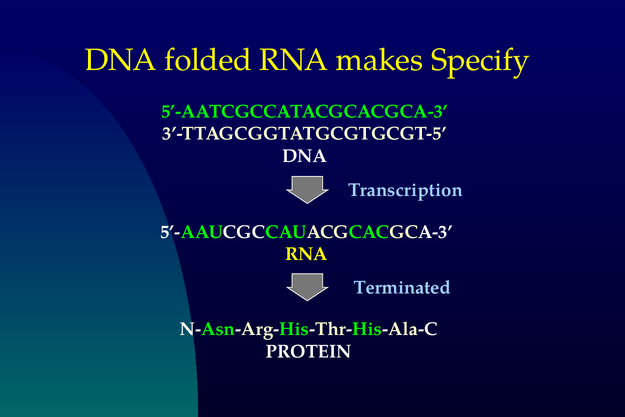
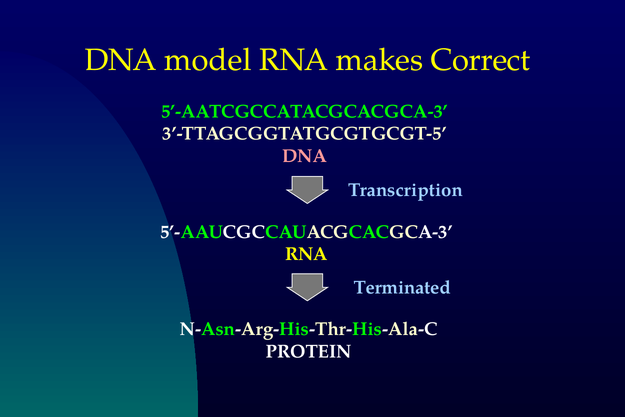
folded: folded -> model (208, 60)
Specify: Specify -> Correct (481, 60)
DNA colour: white -> pink (305, 156)
